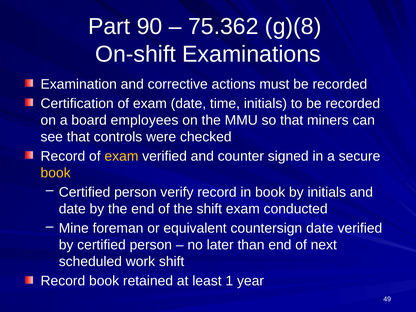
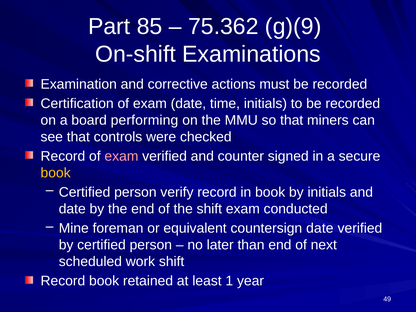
90: 90 -> 85 (150, 26)
g)(8: g)(8 -> g)(9 (293, 26)
employees: employees -> performing (144, 120)
exam colour: yellow -> pink (121, 156)
